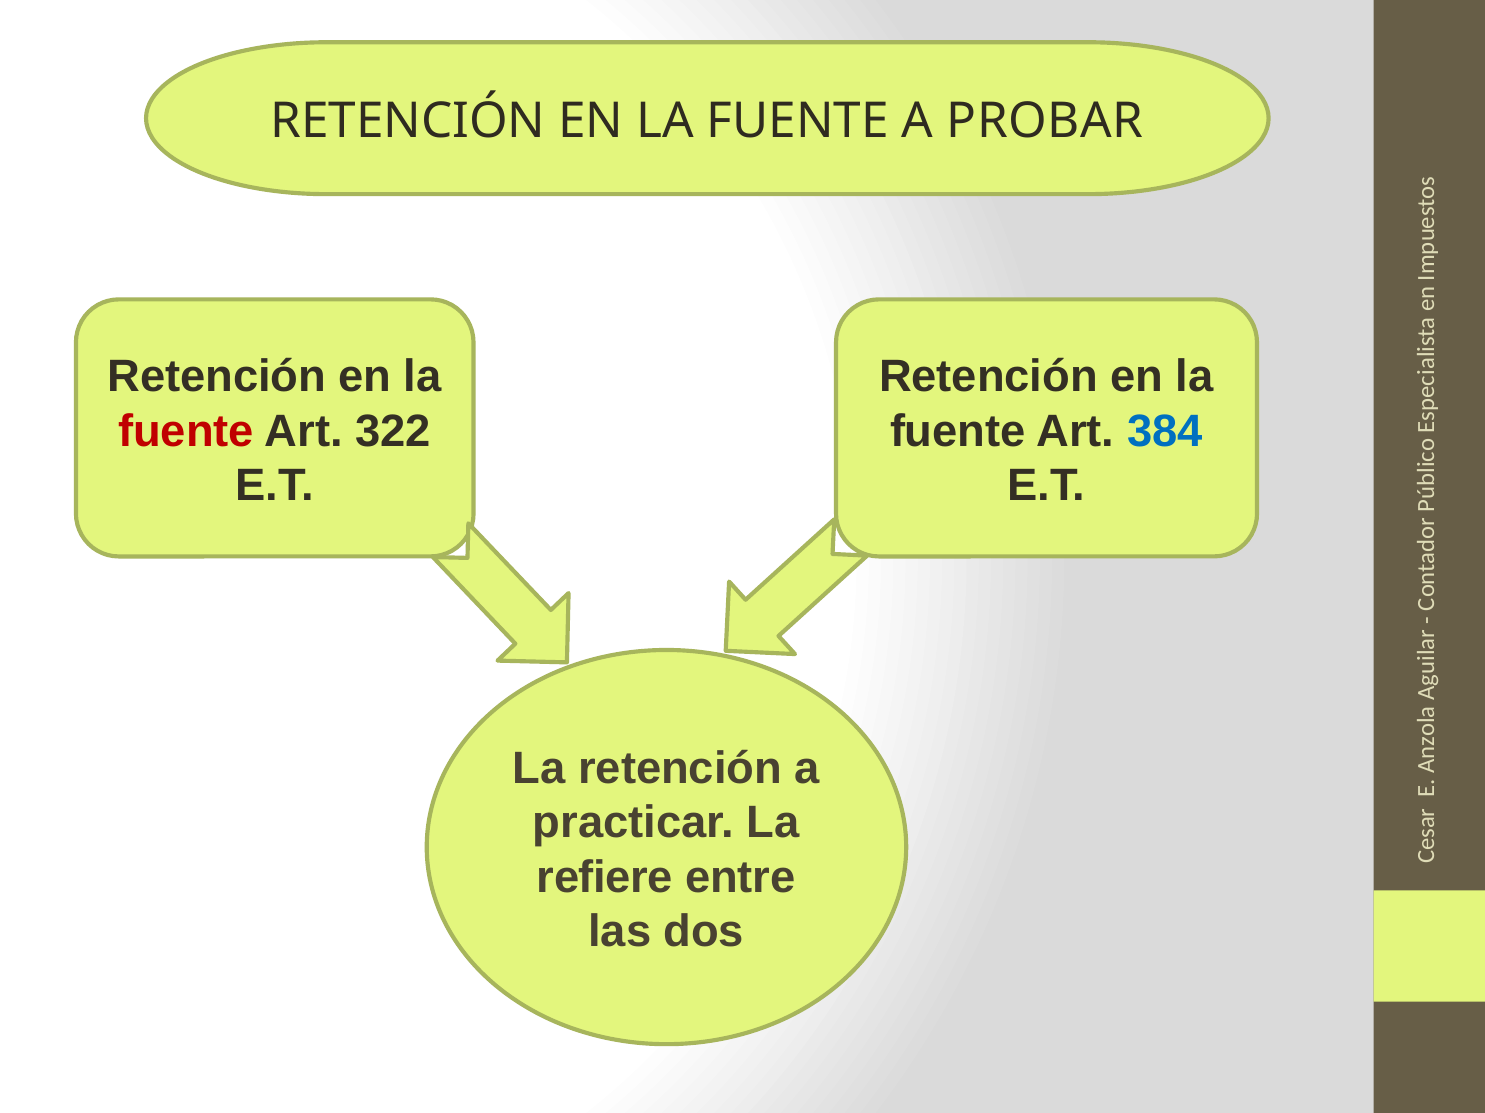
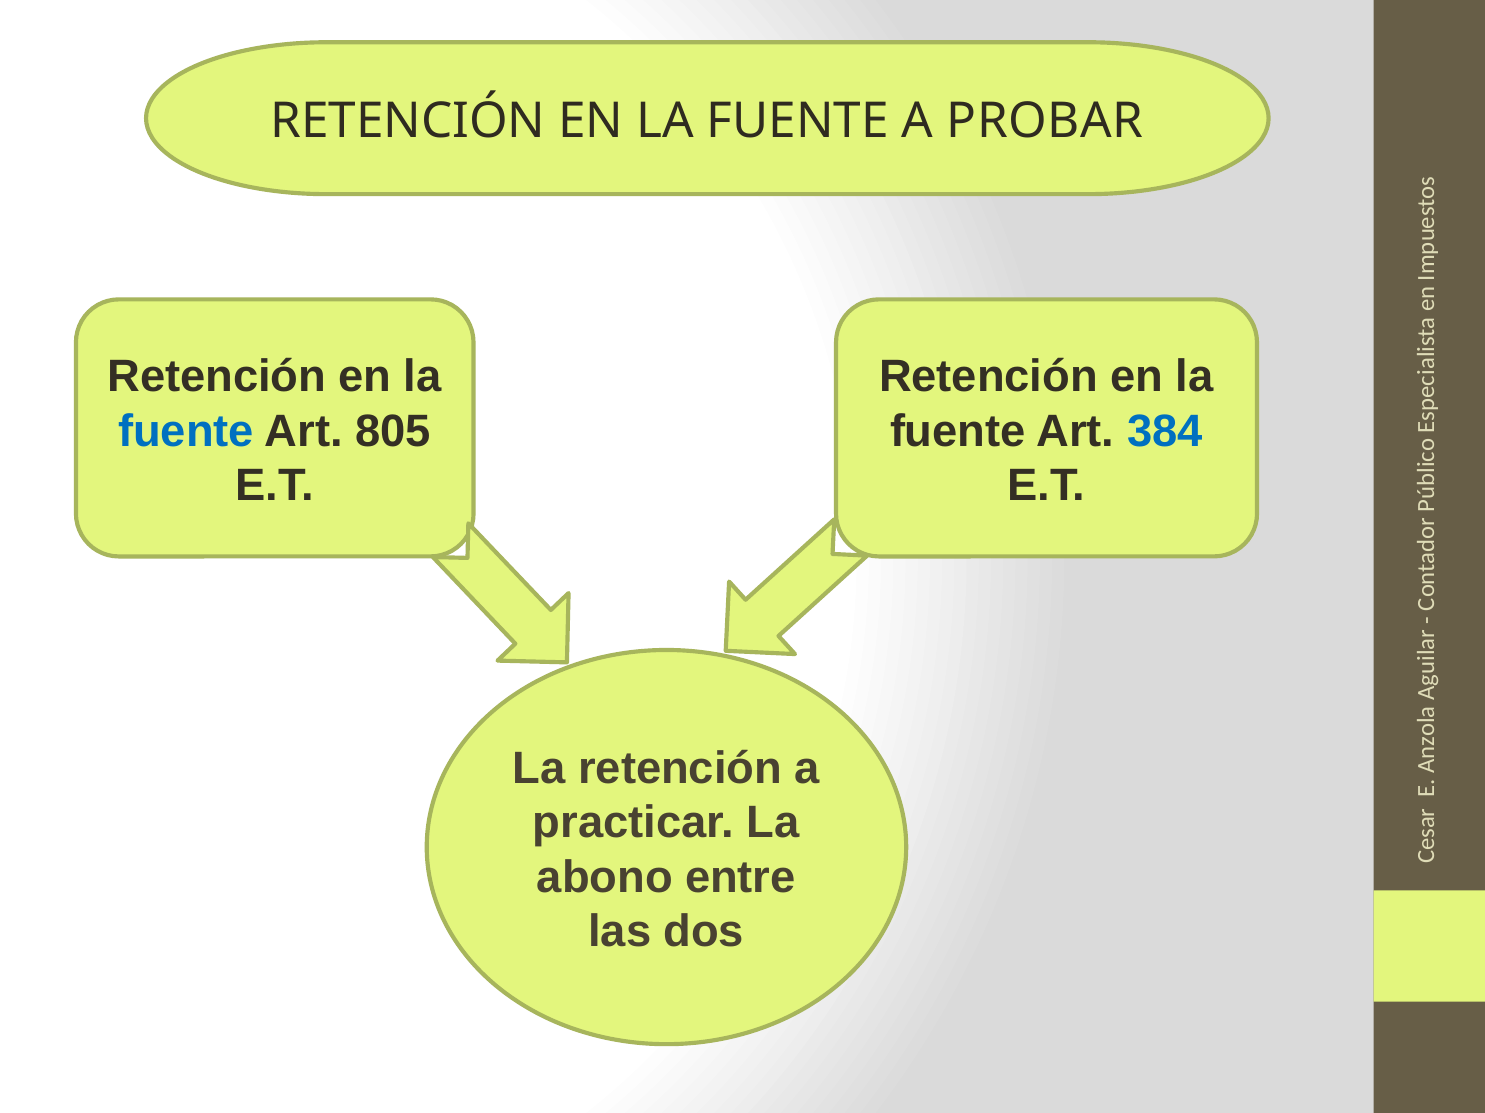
fuente colour: red -> blue (186, 431)
322: 322 -> 805 (393, 431)
refiere: refiere -> abono (605, 878)
